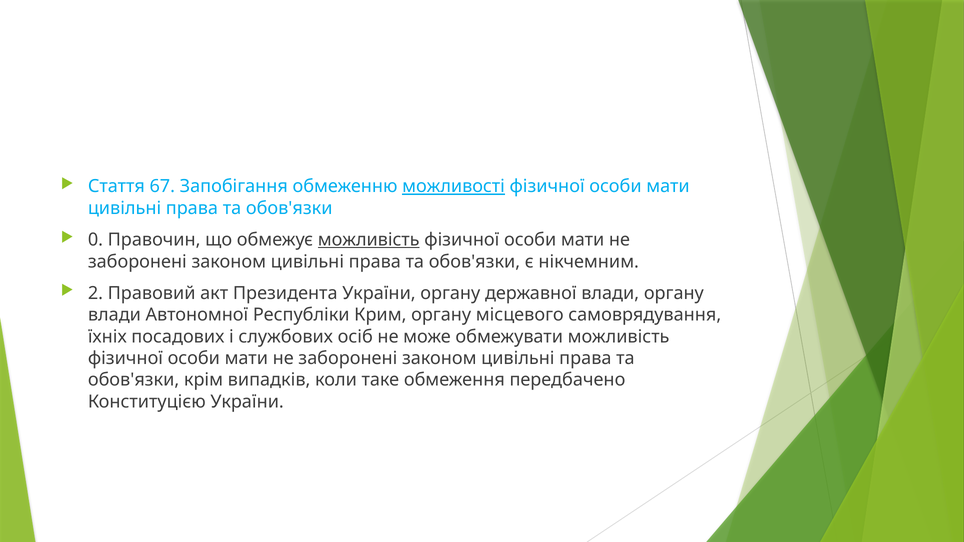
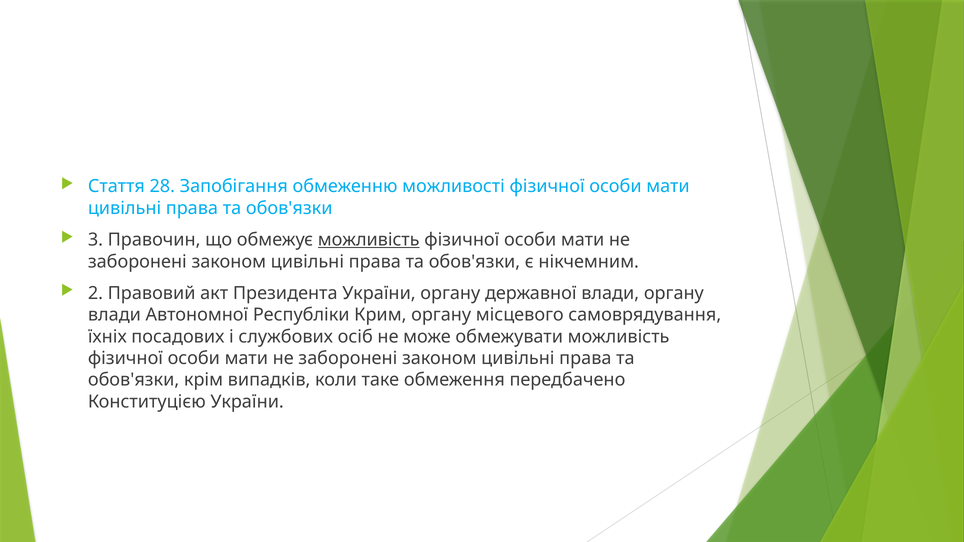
67: 67 -> 28 (162, 187)
можливості underline: present -> none (454, 187)
0: 0 -> 3 (95, 240)
